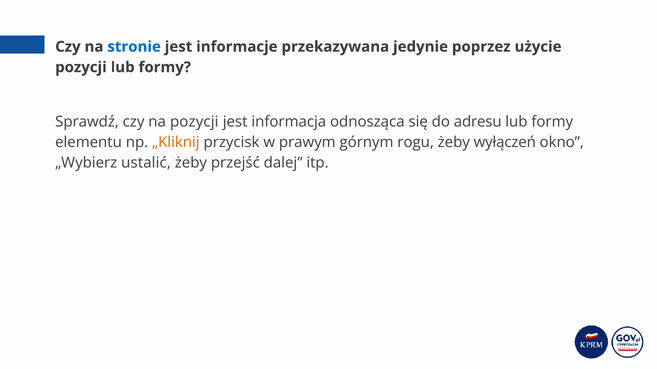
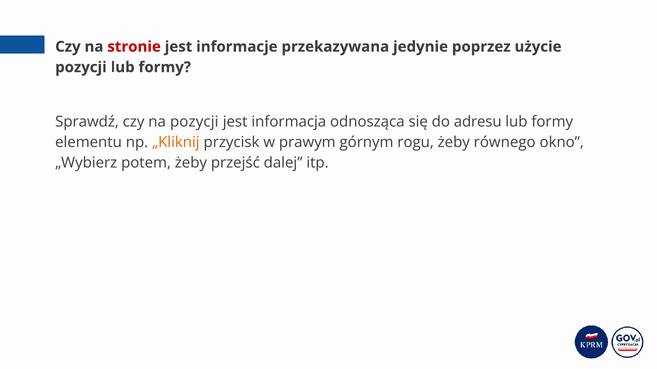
stronie colour: blue -> red (134, 47)
wyłączeń: wyłączeń -> równego (505, 142)
ustalić: ustalić -> potem (146, 163)
